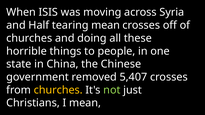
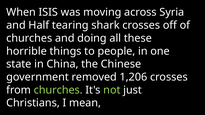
tearing mean: mean -> shark (106, 25)
5,407: 5,407 -> 1,206 (133, 77)
churches colour: yellow -> light green (58, 90)
